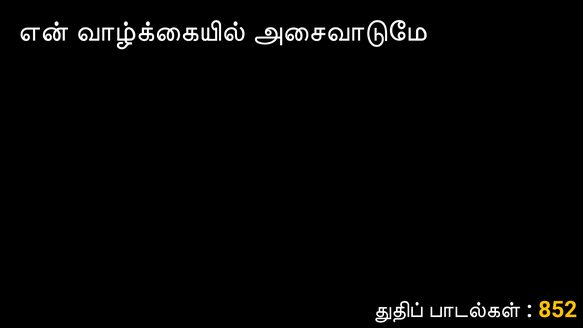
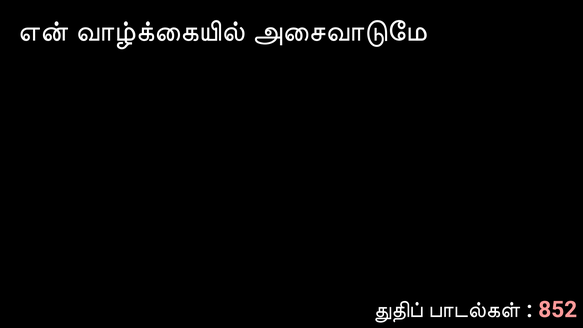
852 colour: yellow -> pink (558, 310)
